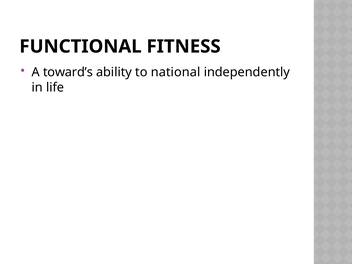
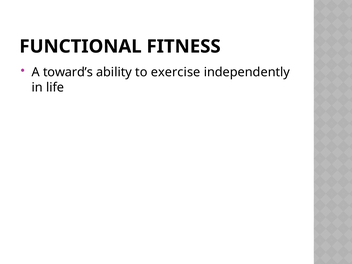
national: national -> exercise (176, 72)
